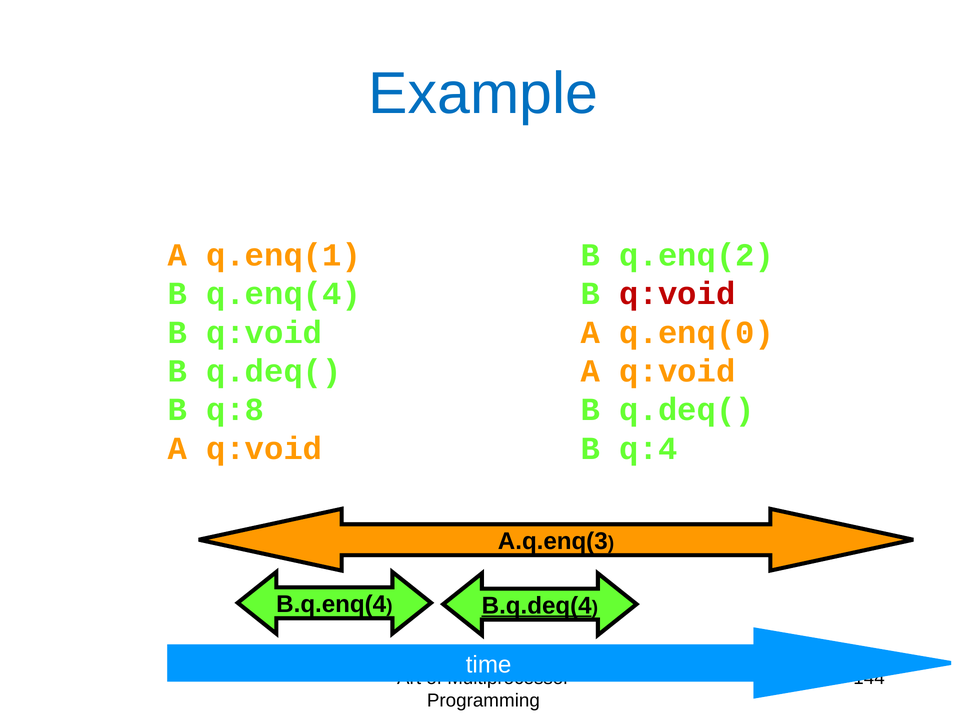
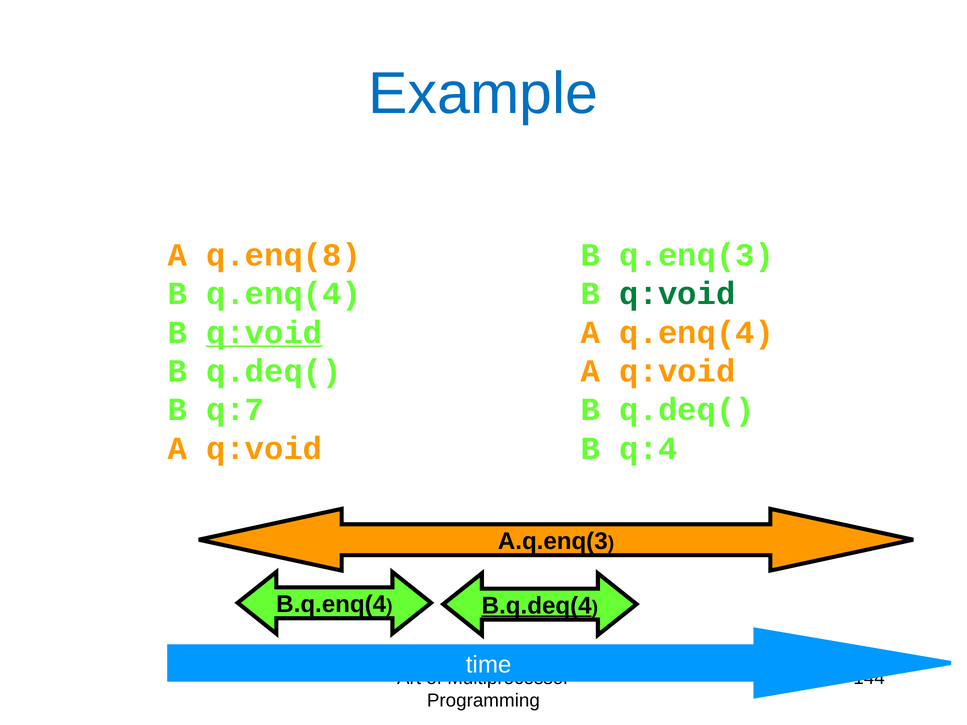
q.enq(1: q.enq(1 -> q.enq(8 (284, 255)
q.enq(2: q.enq(2 -> q.enq(3 (697, 255)
q:void colour: red -> green (677, 294)
q:void underline: none -> present (264, 332)
A q.enq(0: q.enq(0 -> q.enq(4 (697, 332)
q:8: q:8 -> q:7 (235, 410)
